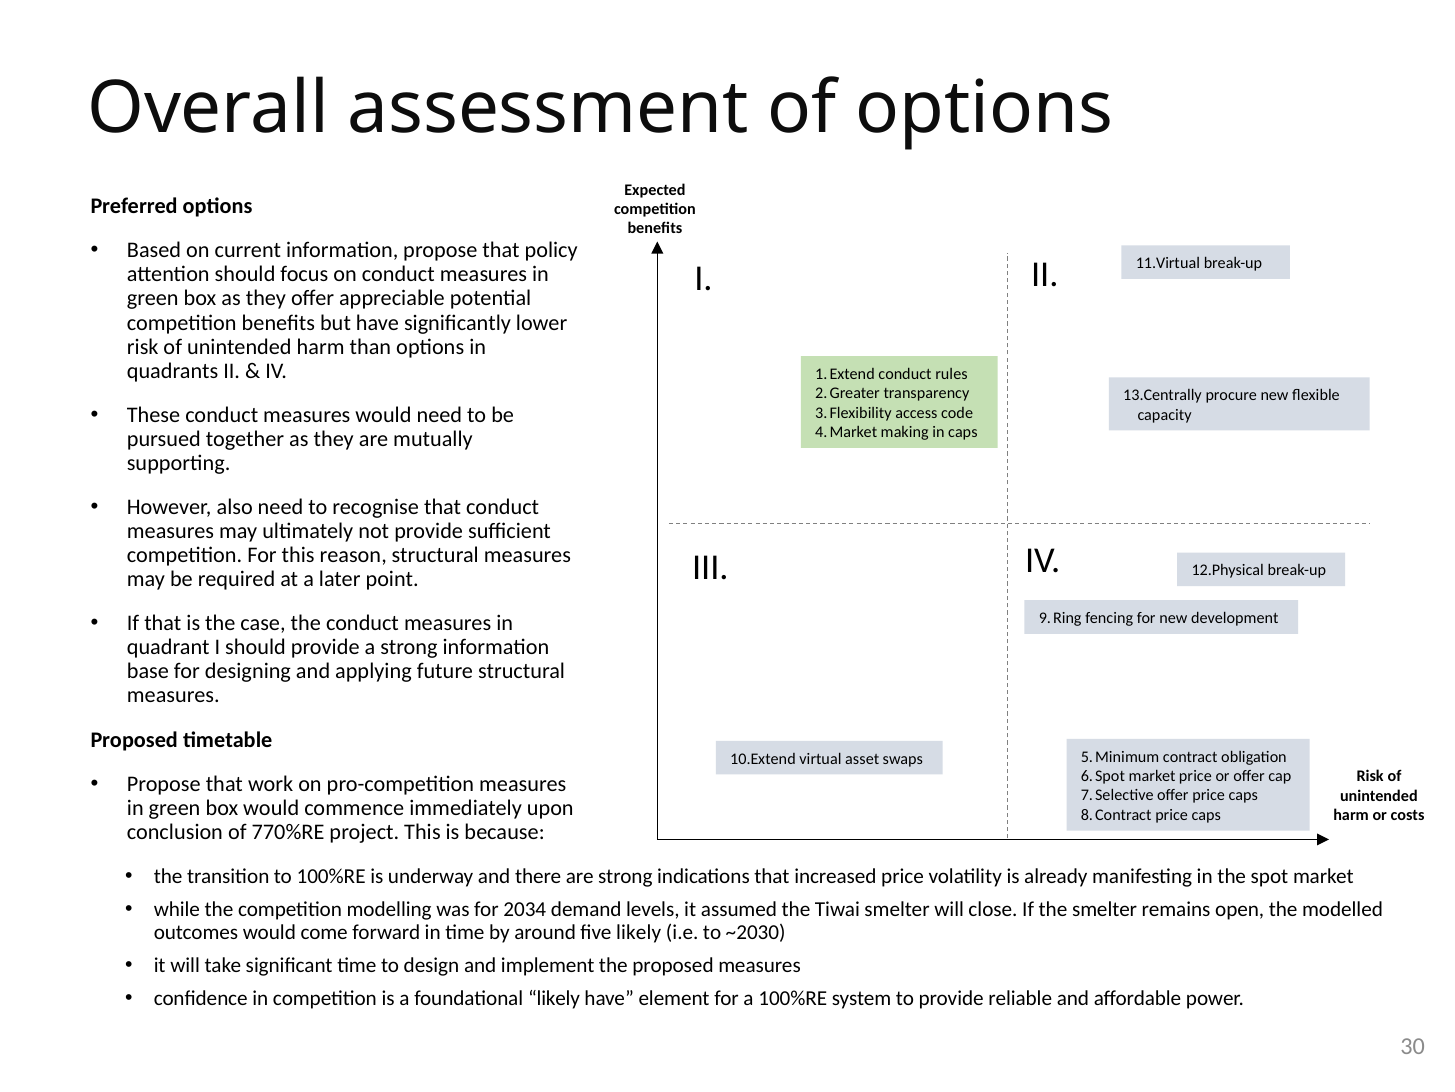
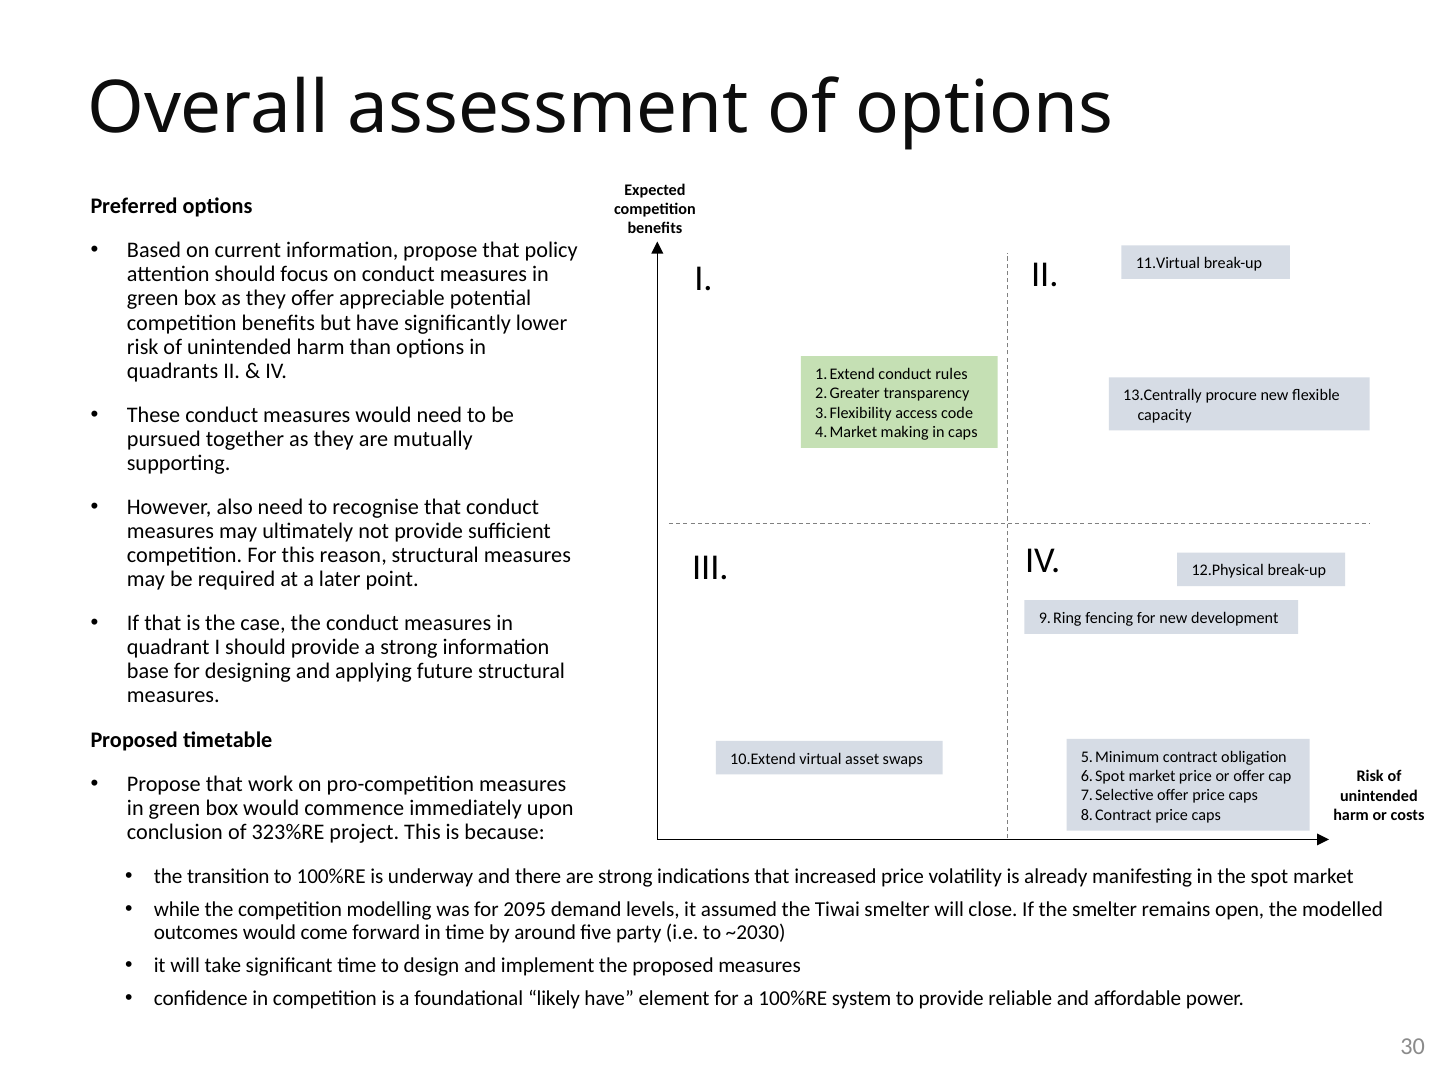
770%RE: 770%RE -> 323%RE (288, 832)
2034: 2034 -> 2095 (525, 909)
five likely: likely -> party (639, 932)
